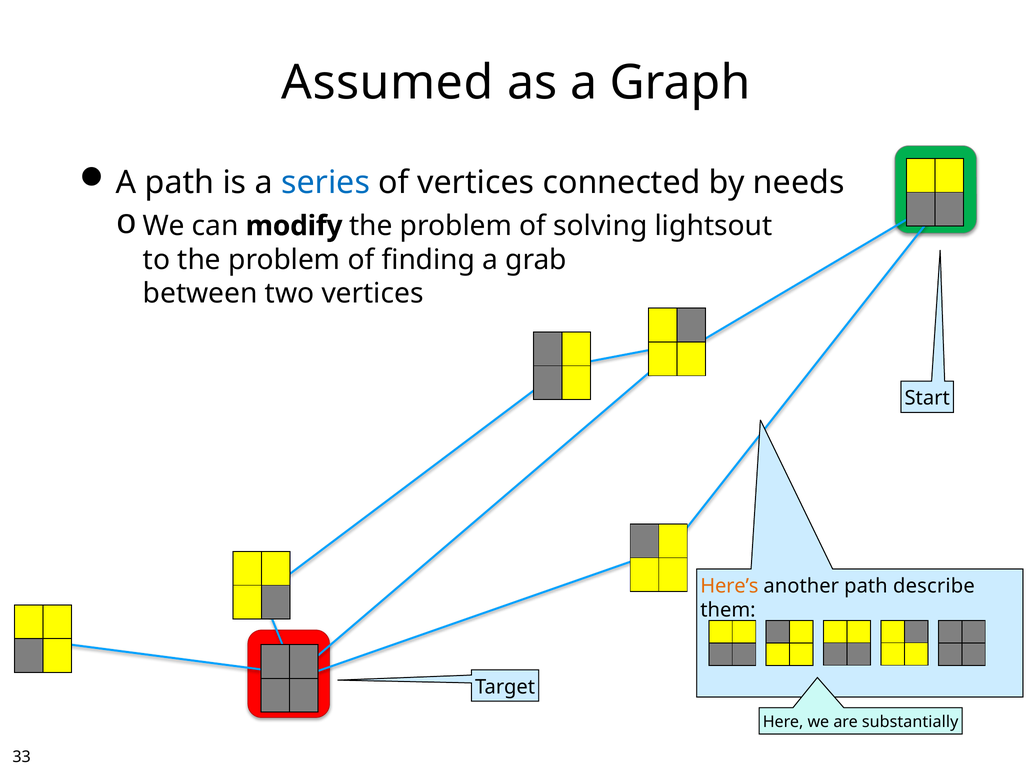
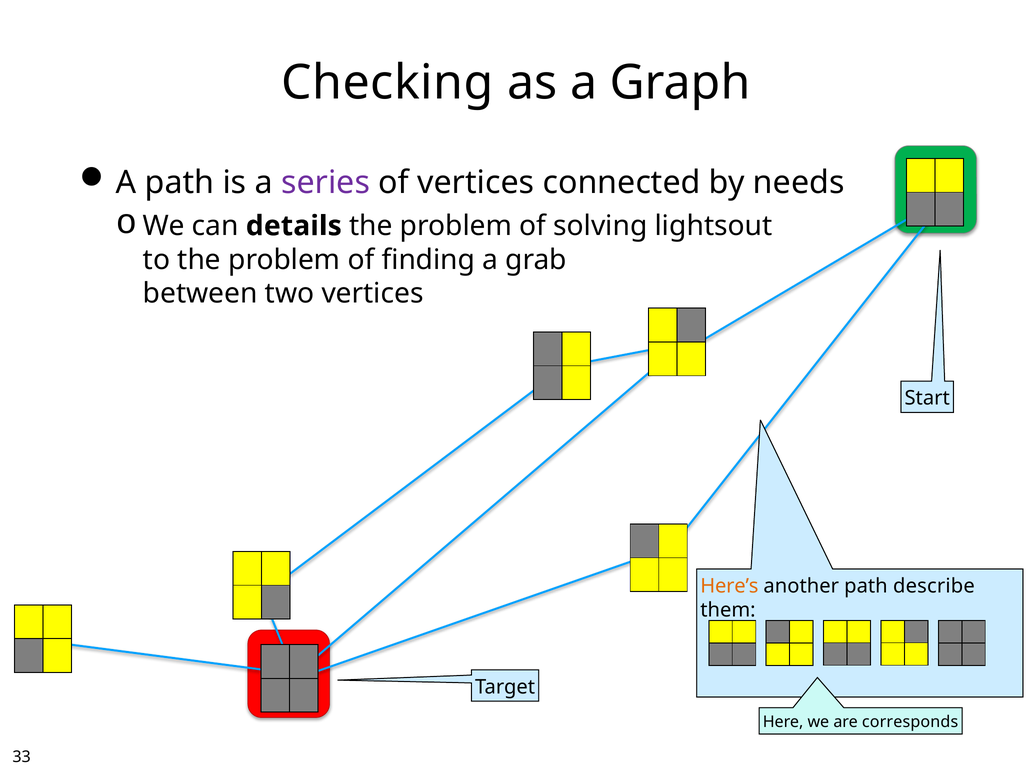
Assumed: Assumed -> Checking (387, 83)
series colour: blue -> purple (326, 183)
modify: modify -> details (294, 226)
substantially: substantially -> corresponds (910, 721)
